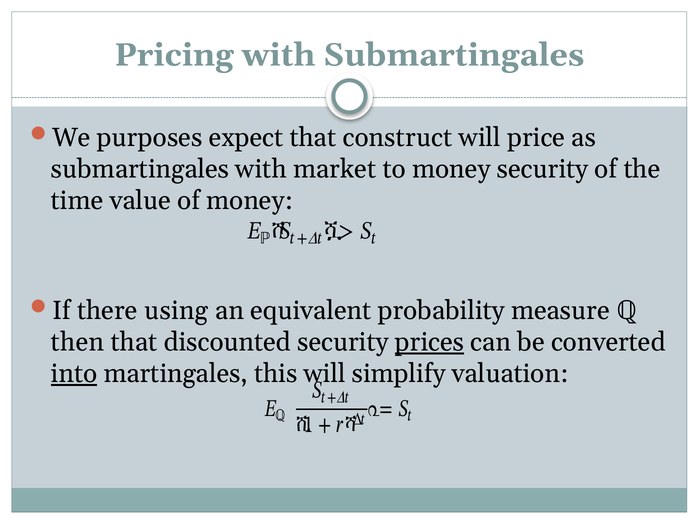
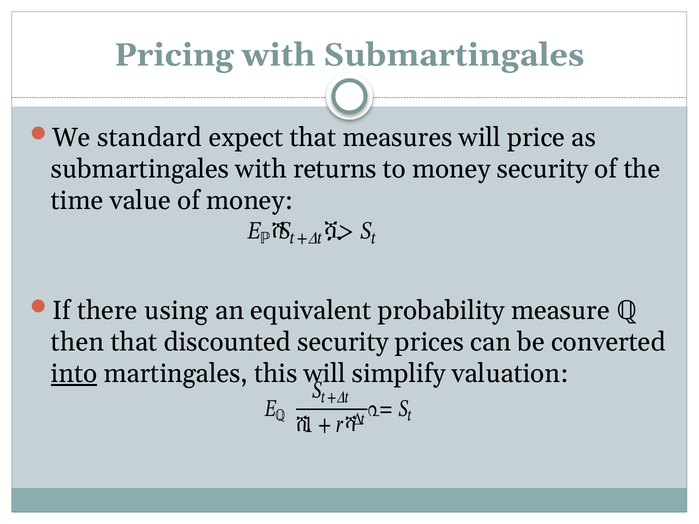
purposes: purposes -> standard (150, 138)
construct: construct -> measures (398, 138)
market: market -> returns (335, 169)
prices underline: present -> none (430, 342)
